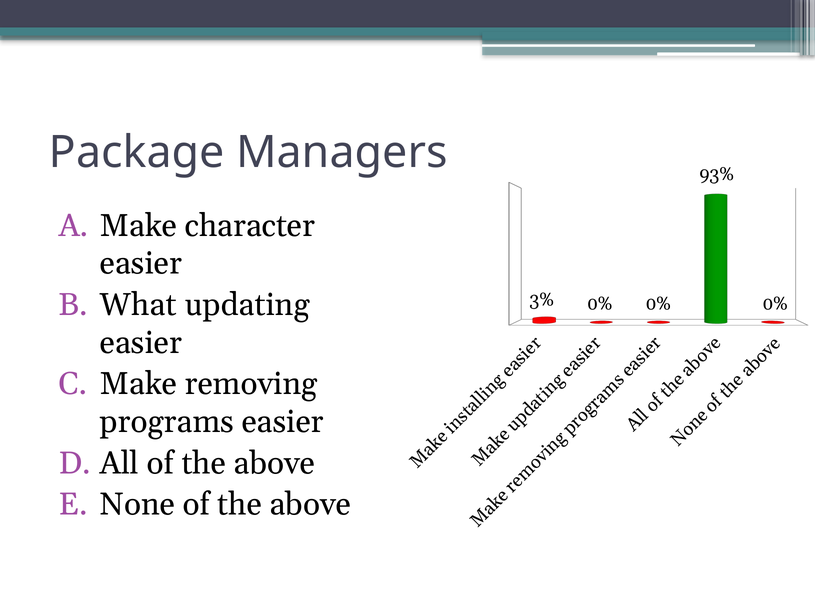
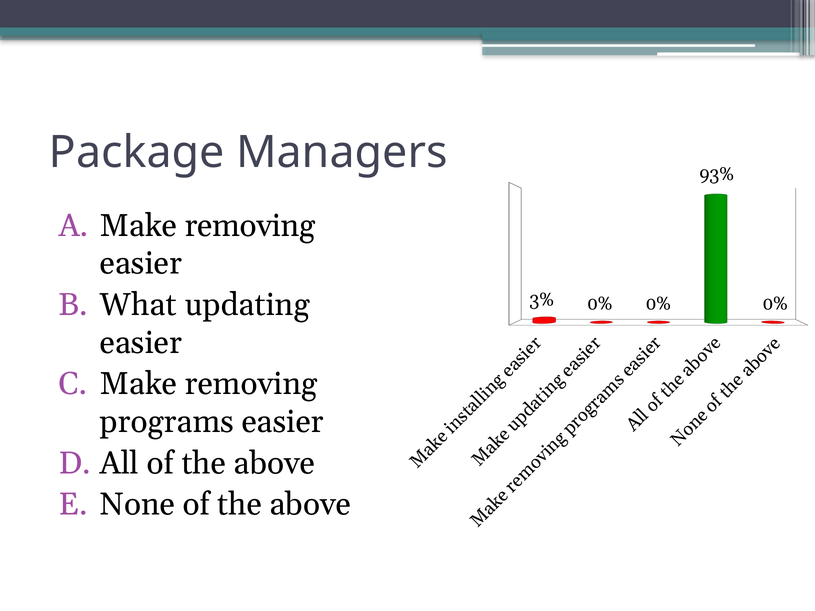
character: character -> removing (250, 226)
